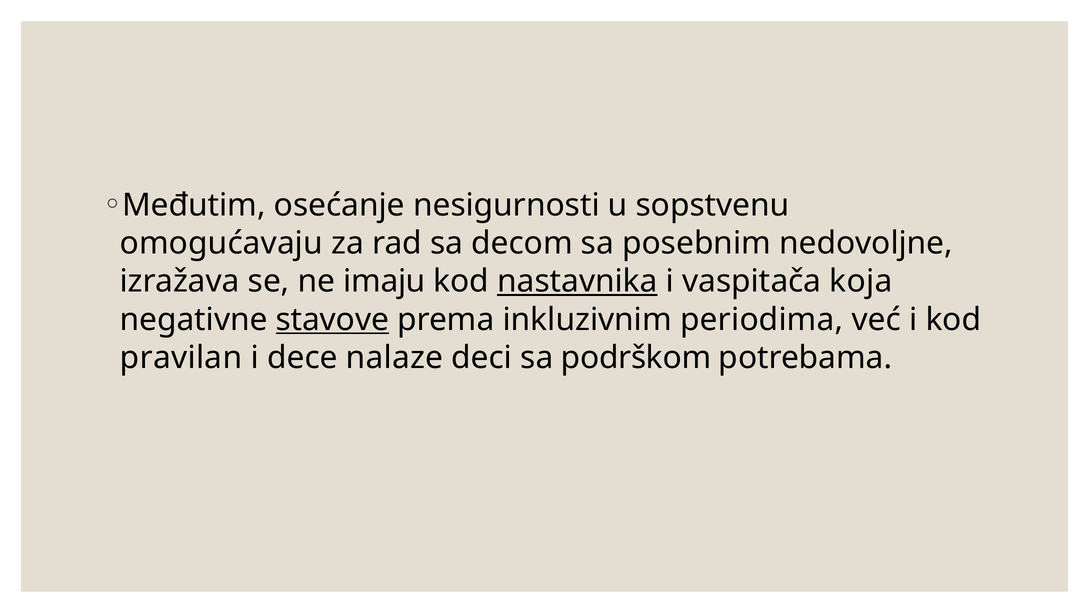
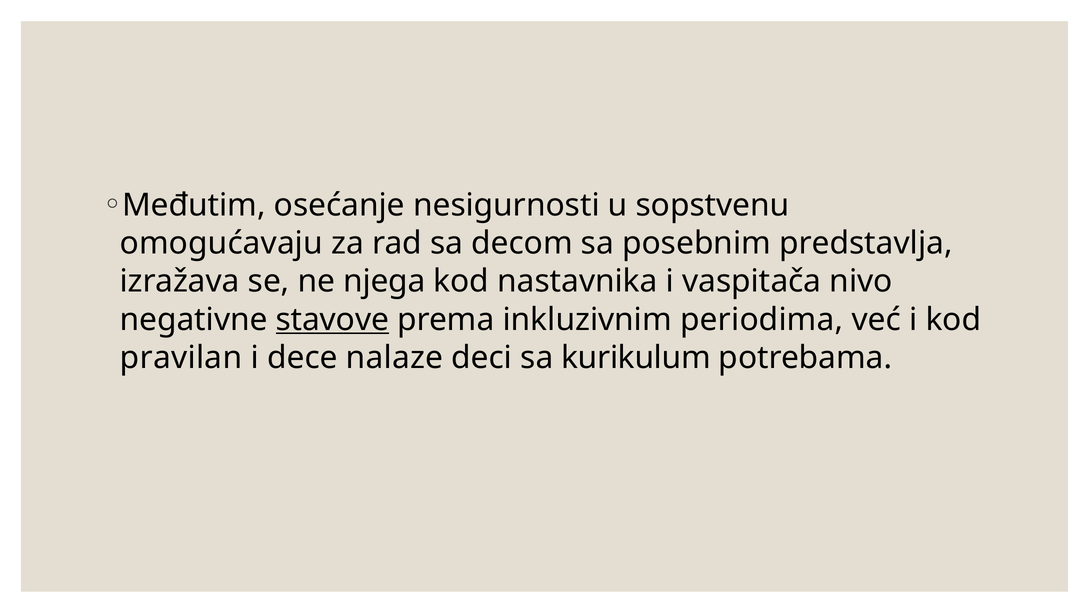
nedovoljne: nedovoljne -> predstavlja (866, 243)
imaju: imaju -> njega (384, 281)
nastavnika underline: present -> none (577, 281)
koja: koja -> nivo (861, 281)
podrškom: podrškom -> kurikulum (636, 357)
